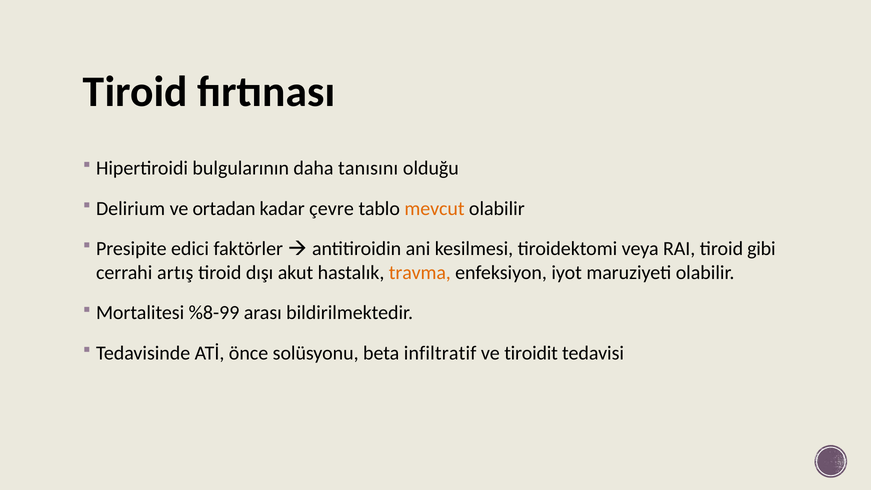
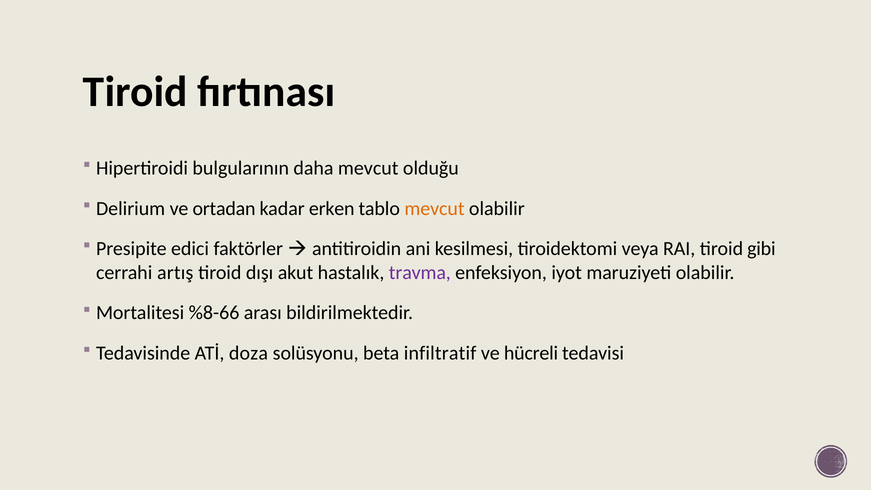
daha tanısını: tanısını -> mevcut (368, 168)
çevre: çevre -> erken (332, 208)
travma colour: orange -> purple (420, 273)
%8-99: %8-99 -> %8-66 (214, 313)
önce: önce -> doza (248, 353)
tiroidit: tiroidit -> hücreli (531, 353)
